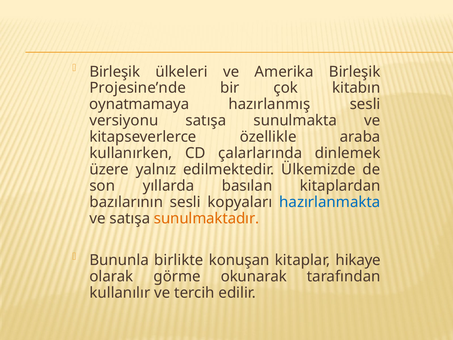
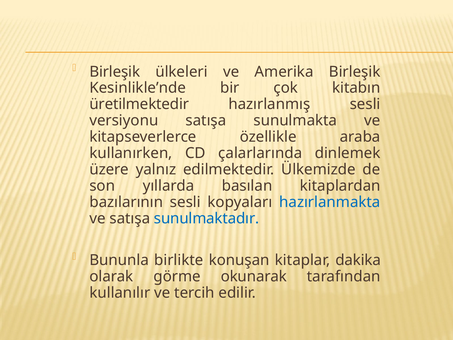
Projesine’nde: Projesine’nde -> Kesinlikle’nde (138, 88)
oynatmamaya: oynatmamaya -> üretilmektedir (139, 104)
sunulmaktadır colour: orange -> blue (207, 218)
hikaye: hikaye -> dakika (358, 260)
